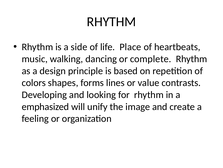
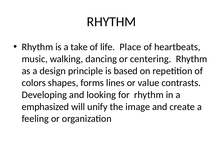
side: side -> take (79, 47)
complete: complete -> centering (151, 59)
